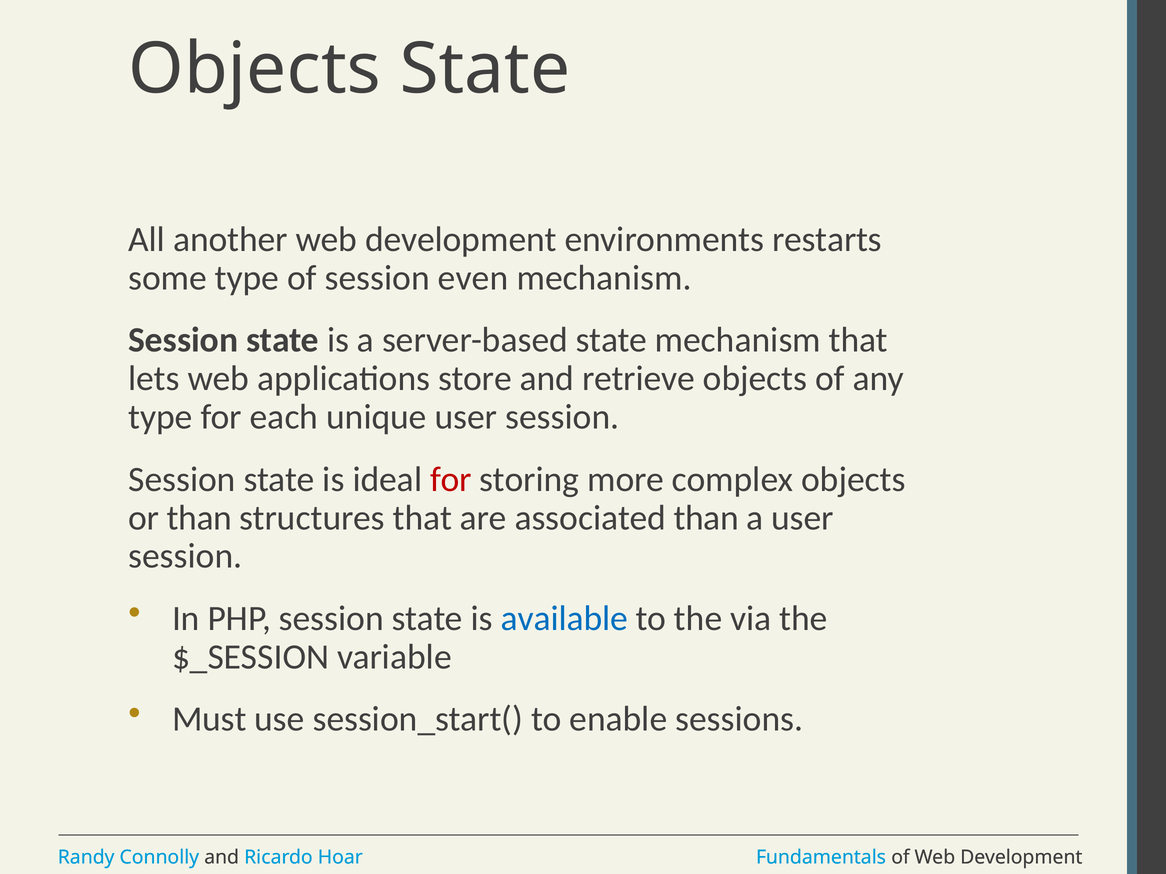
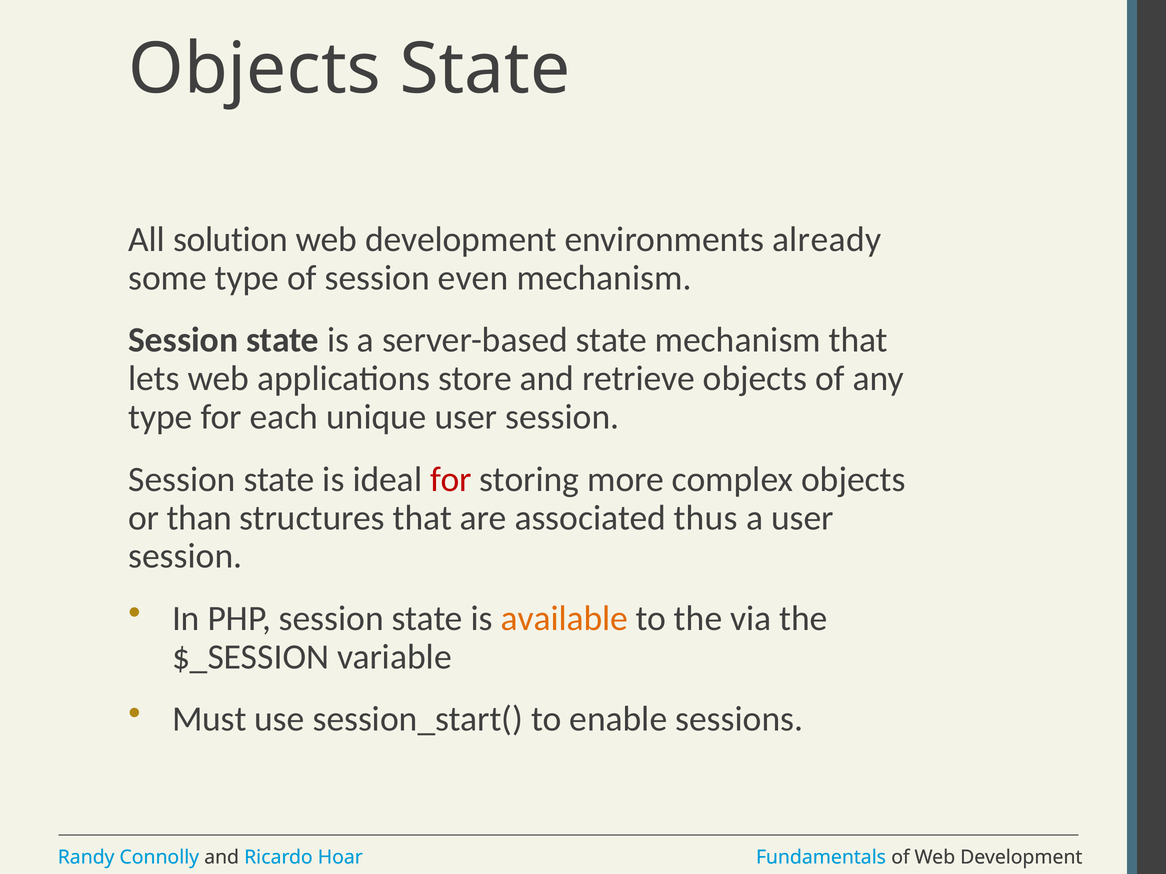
another: another -> solution (230, 240)
restarts: restarts -> already (827, 240)
associated than: than -> thus (706, 518)
available colour: blue -> orange (564, 619)
